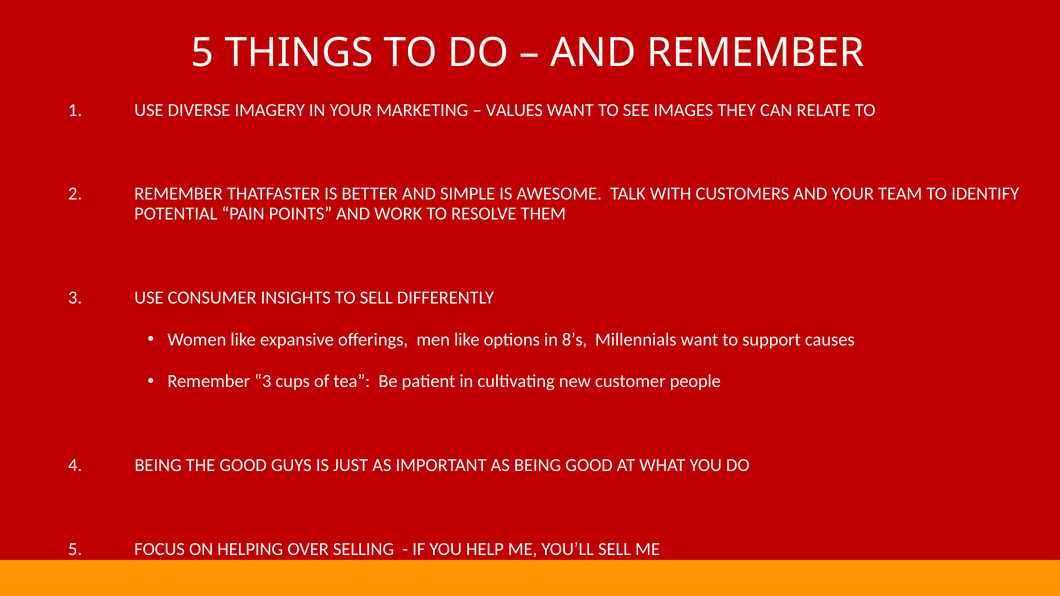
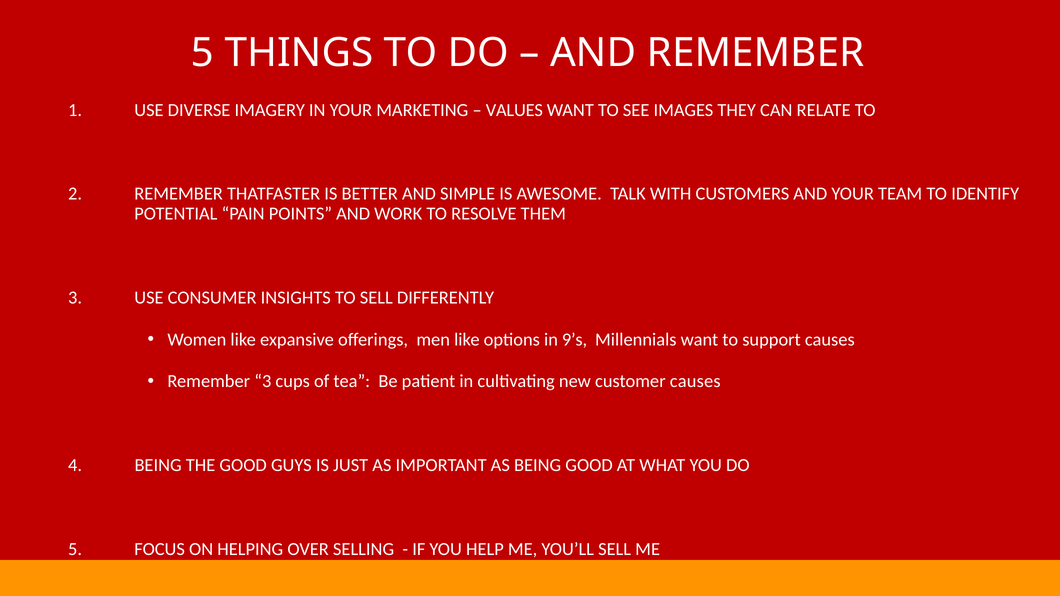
8’s: 8’s -> 9’s (575, 340)
customer people: people -> causes (695, 382)
